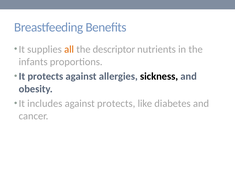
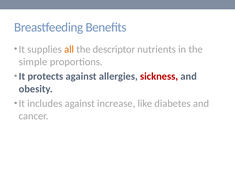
infants: infants -> simple (33, 62)
sickness colour: black -> red (159, 76)
against protects: protects -> increase (116, 104)
